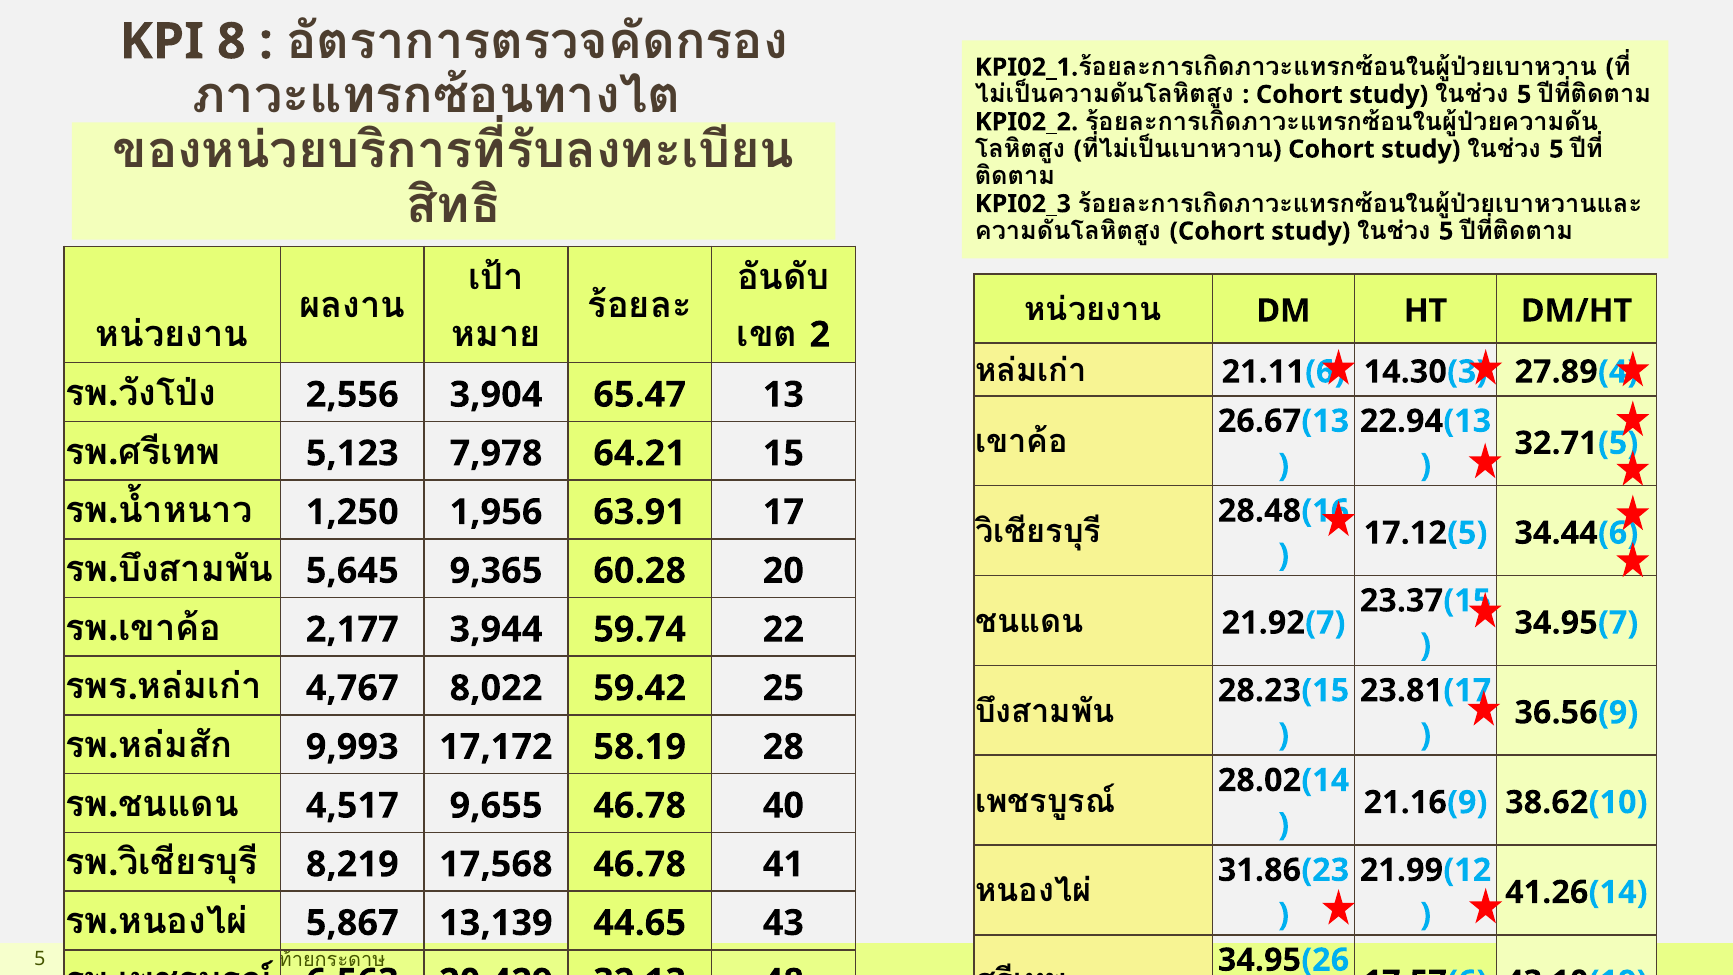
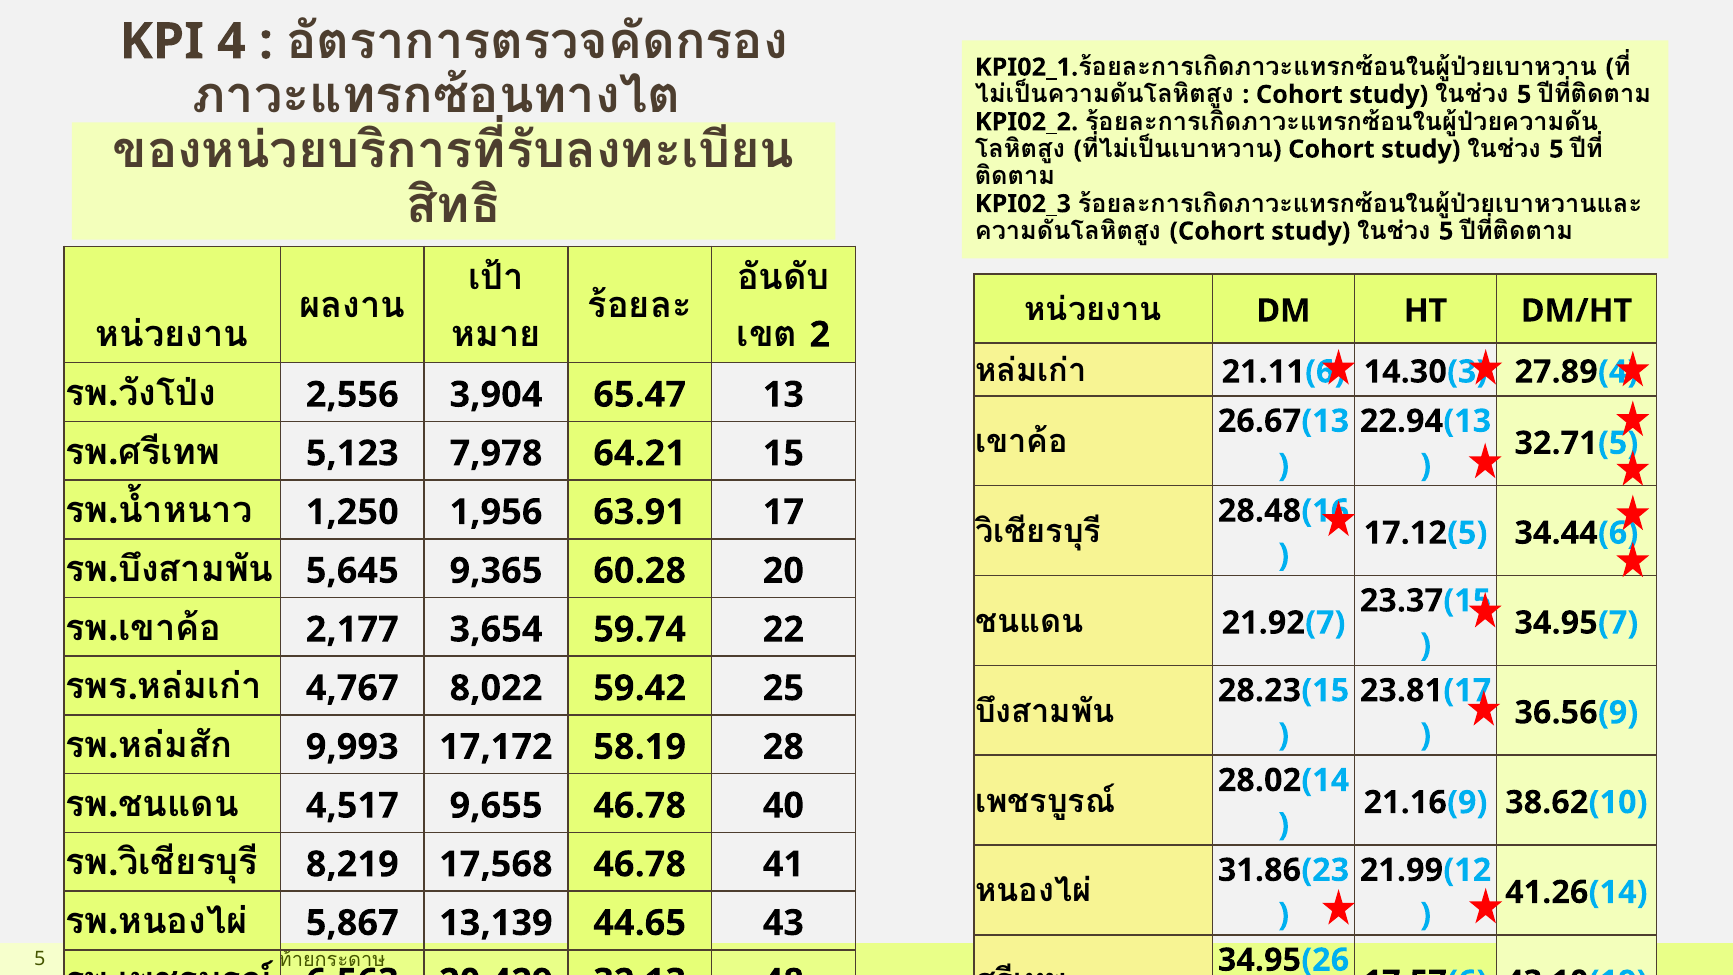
8: 8 -> 4 (231, 42)
3,944: 3,944 -> 3,654 (496, 629)
